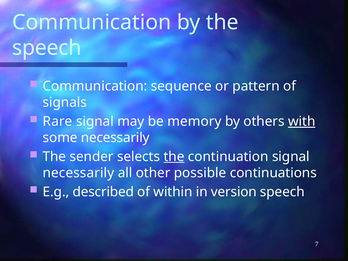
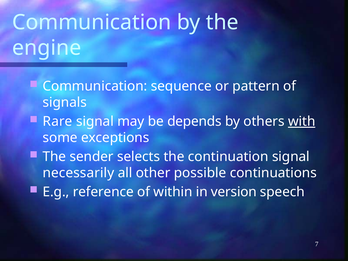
speech: speech -> engine (47, 48)
memory: memory -> depends (194, 121)
some necessarily: necessarily -> exceptions (115, 138)
the underline: present -> none (174, 157)
described: described -> reference (103, 192)
